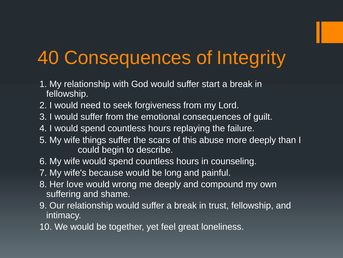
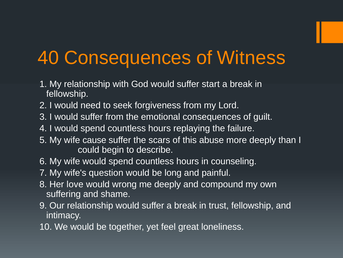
Integrity: Integrity -> Witness (251, 58)
things: things -> cause (94, 140)
because: because -> question (106, 172)
